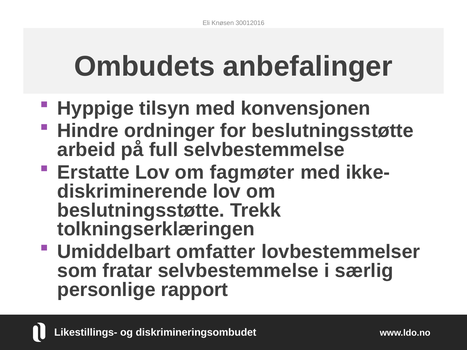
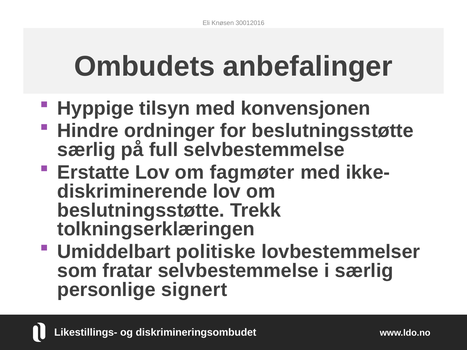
arbeid: arbeid -> særlig (86, 150)
omfatter: omfatter -> politiske (216, 252)
rapport: rapport -> signert (194, 290)
